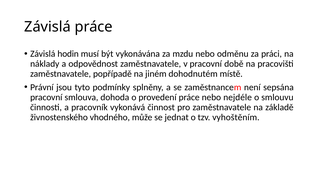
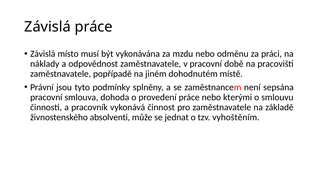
hodin: hodin -> místo (68, 54)
nejdéle: nejdéle -> kterými (238, 97)
vhodného: vhodného -> absolventi (110, 117)
